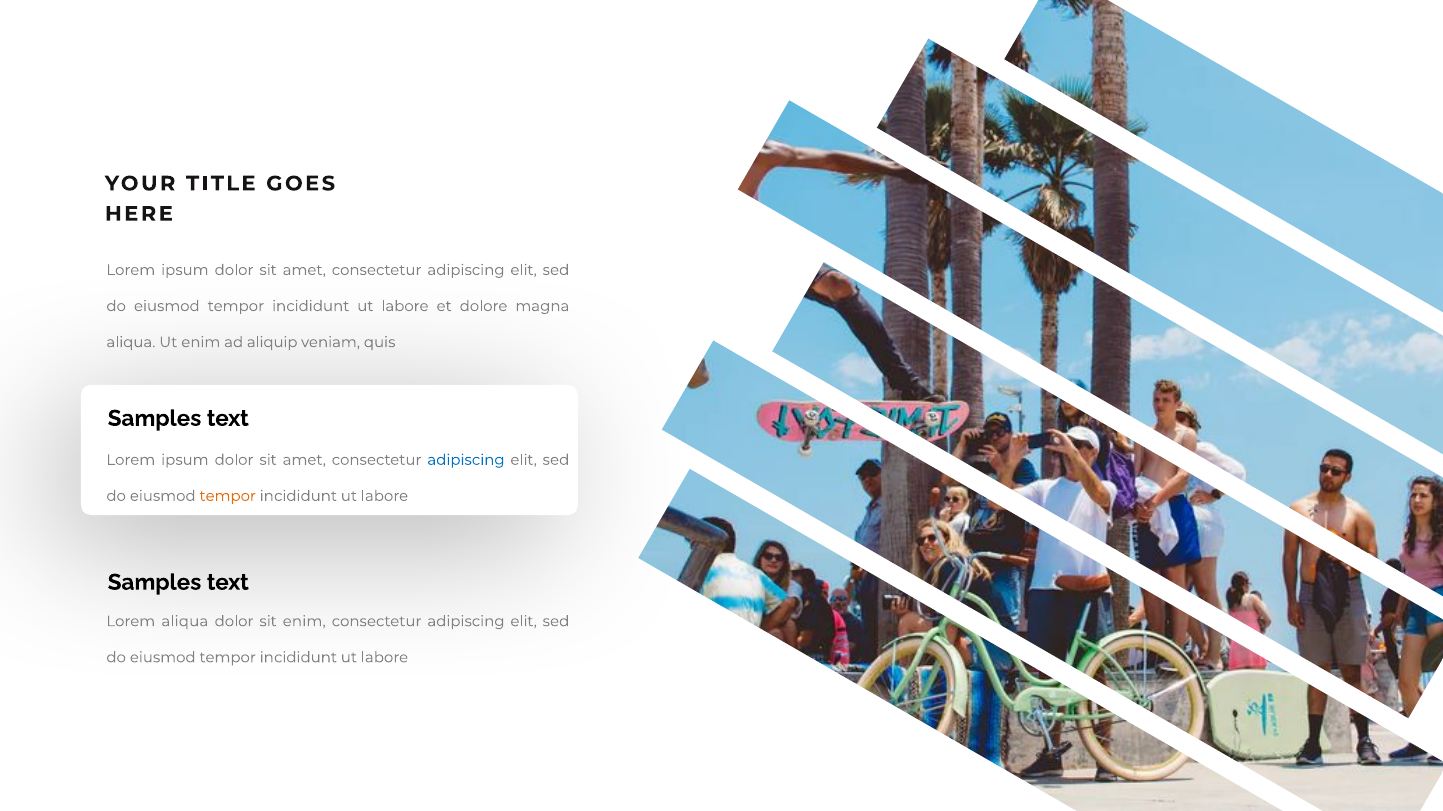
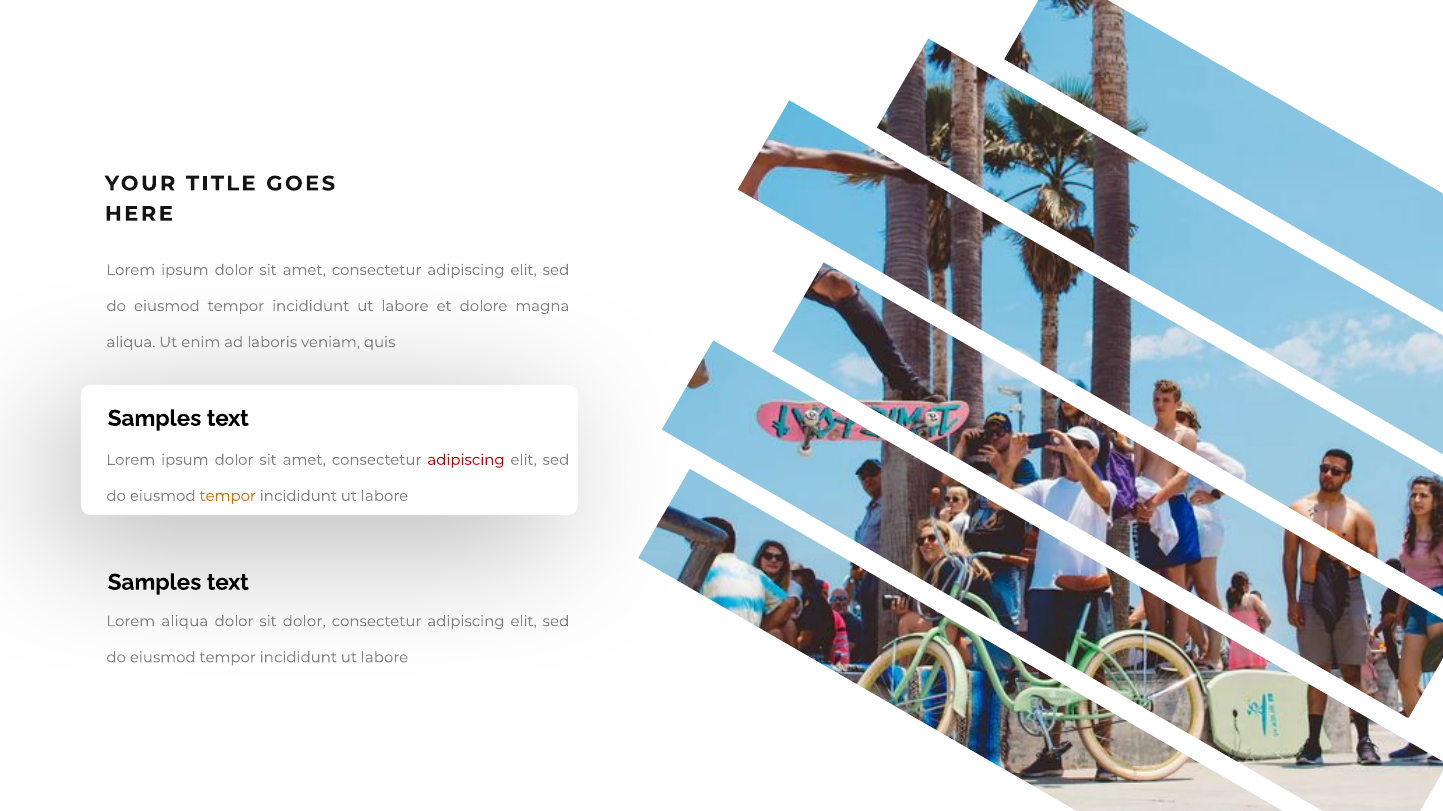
aliquip: aliquip -> laboris (272, 343)
adipiscing colour: blue -> red (466, 460)
sit enim: enim -> dolor (304, 622)
